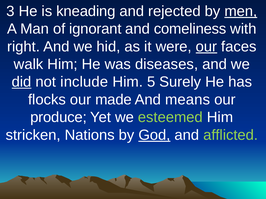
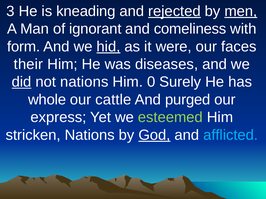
rejected underline: none -> present (174, 11)
right: right -> form (24, 47)
hid underline: none -> present (108, 47)
our underline: present -> none (206, 47)
walk: walk -> their (28, 64)
not include: include -> nations (84, 82)
5: 5 -> 0 (151, 82)
flocks: flocks -> whole (47, 100)
made: made -> cattle (113, 100)
means: means -> purged (188, 100)
produce: produce -> express (58, 118)
afflicted colour: light green -> light blue (231, 135)
